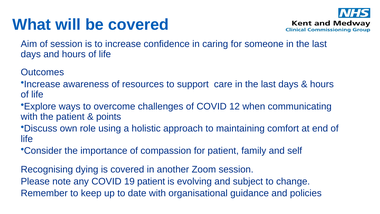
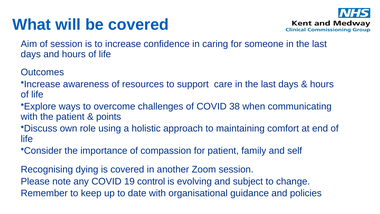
12: 12 -> 38 (235, 106)
19 patient: patient -> control (151, 181)
